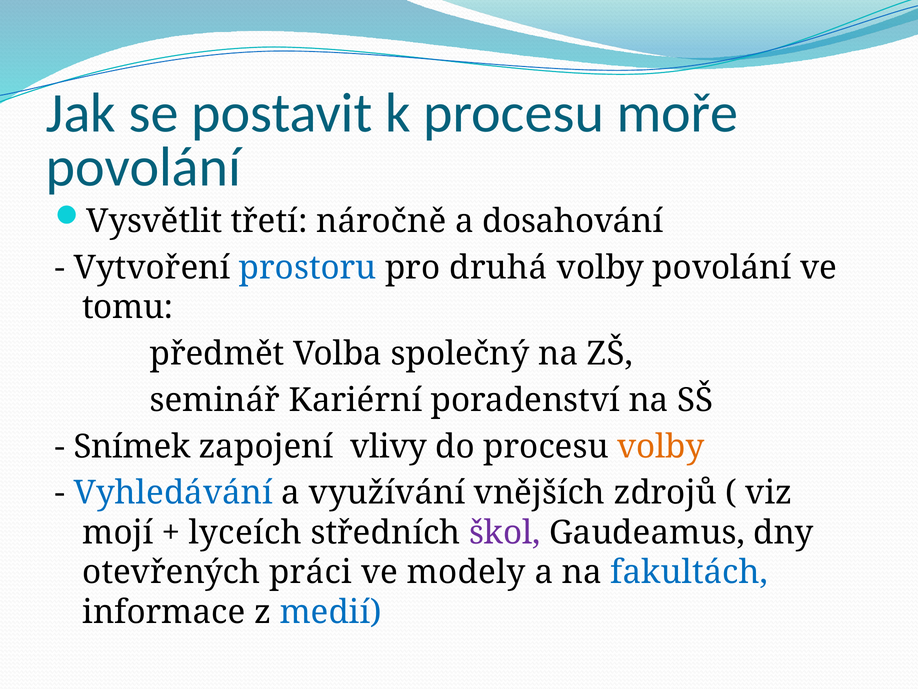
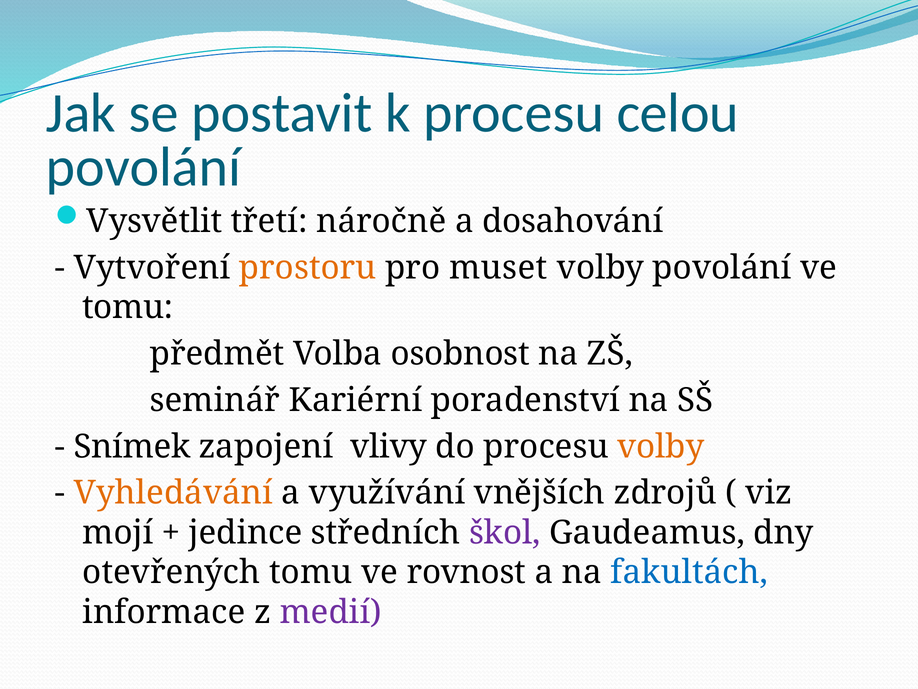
moře: moře -> celou (678, 113)
prostoru colour: blue -> orange (308, 267)
druhá: druhá -> muset (498, 267)
společný: společný -> osobnost (460, 354)
Vyhledávání colour: blue -> orange (173, 493)
lyceích: lyceích -> jedince (246, 532)
otevřených práci: práci -> tomu (311, 572)
modely: modely -> rovnost (466, 572)
medií colour: blue -> purple (331, 612)
